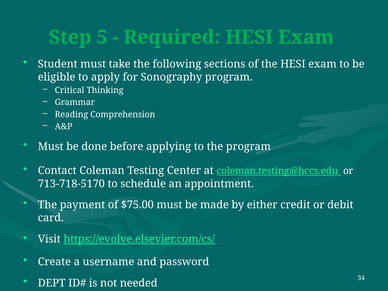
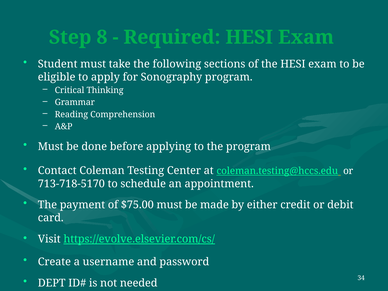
5: 5 -> 8 (102, 37)
